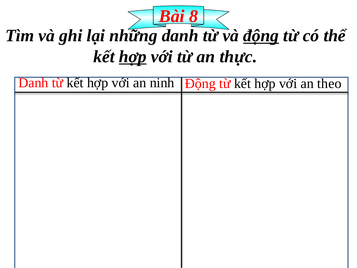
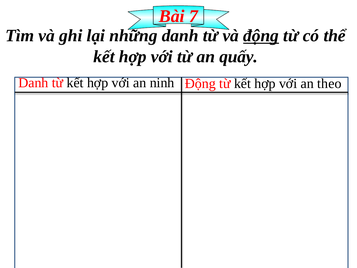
8: 8 -> 7 (194, 16)
hợp underline: present -> none (133, 57)
thực: thực -> quấy (238, 57)
